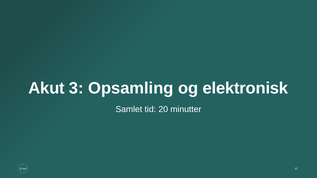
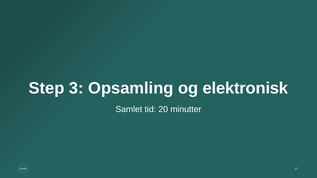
Akut: Akut -> Step (46, 88)
